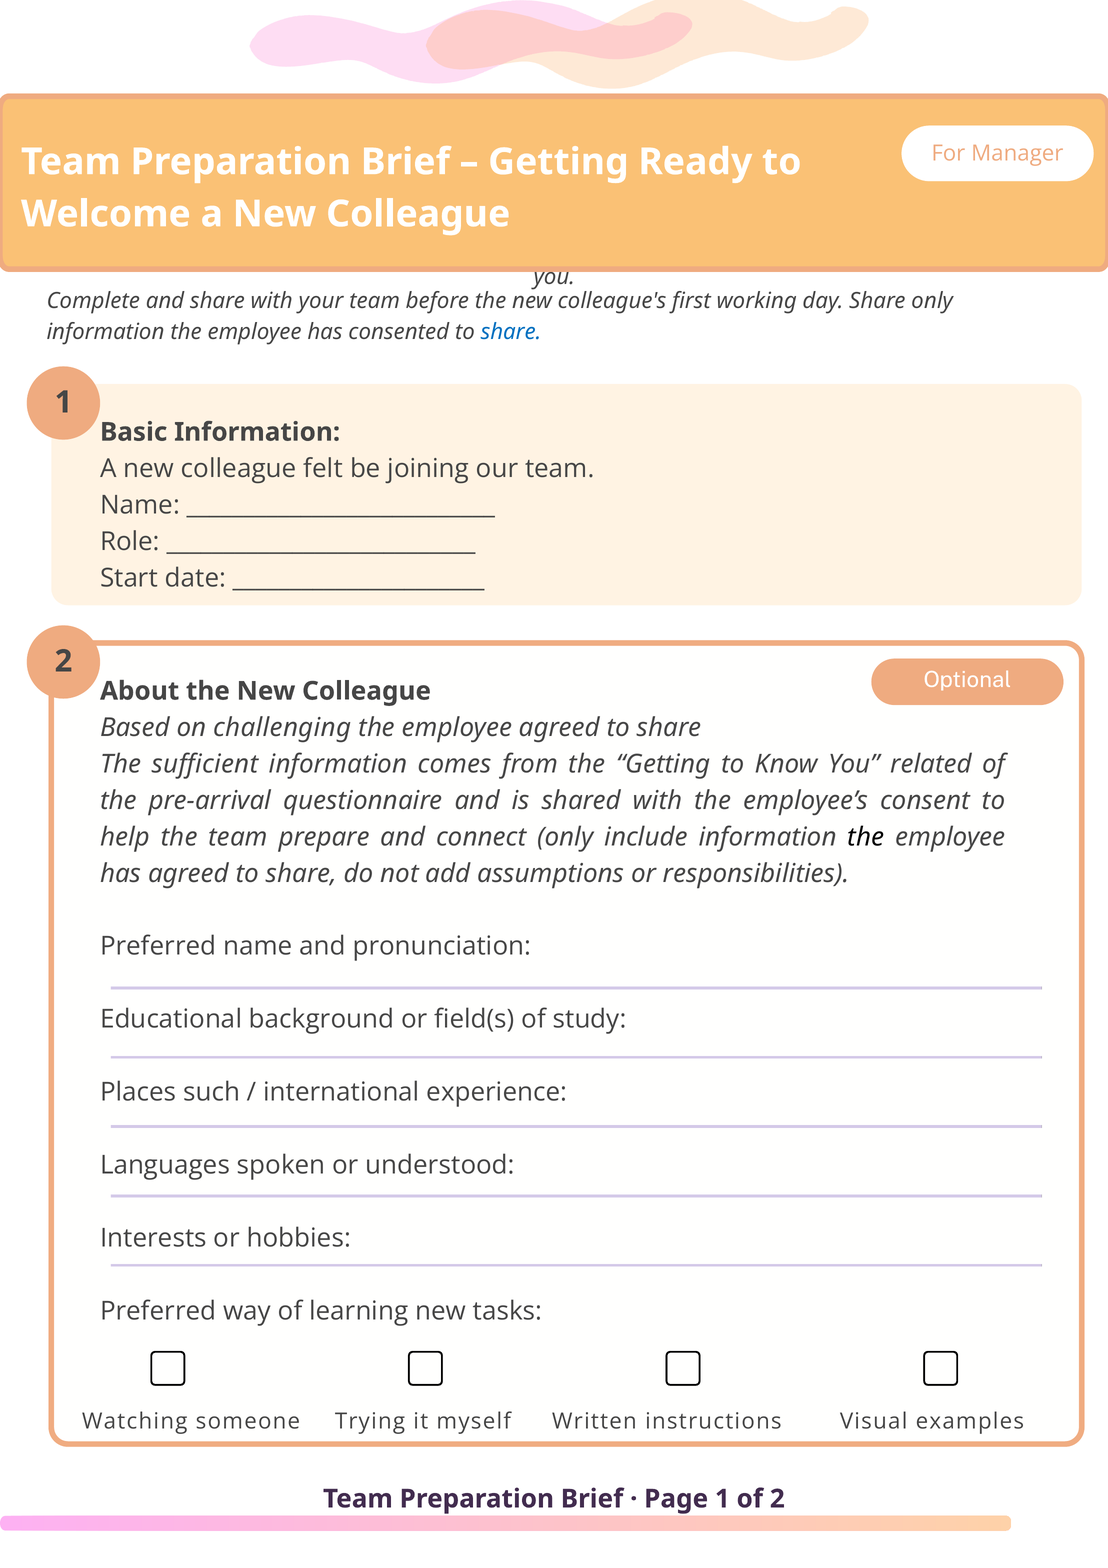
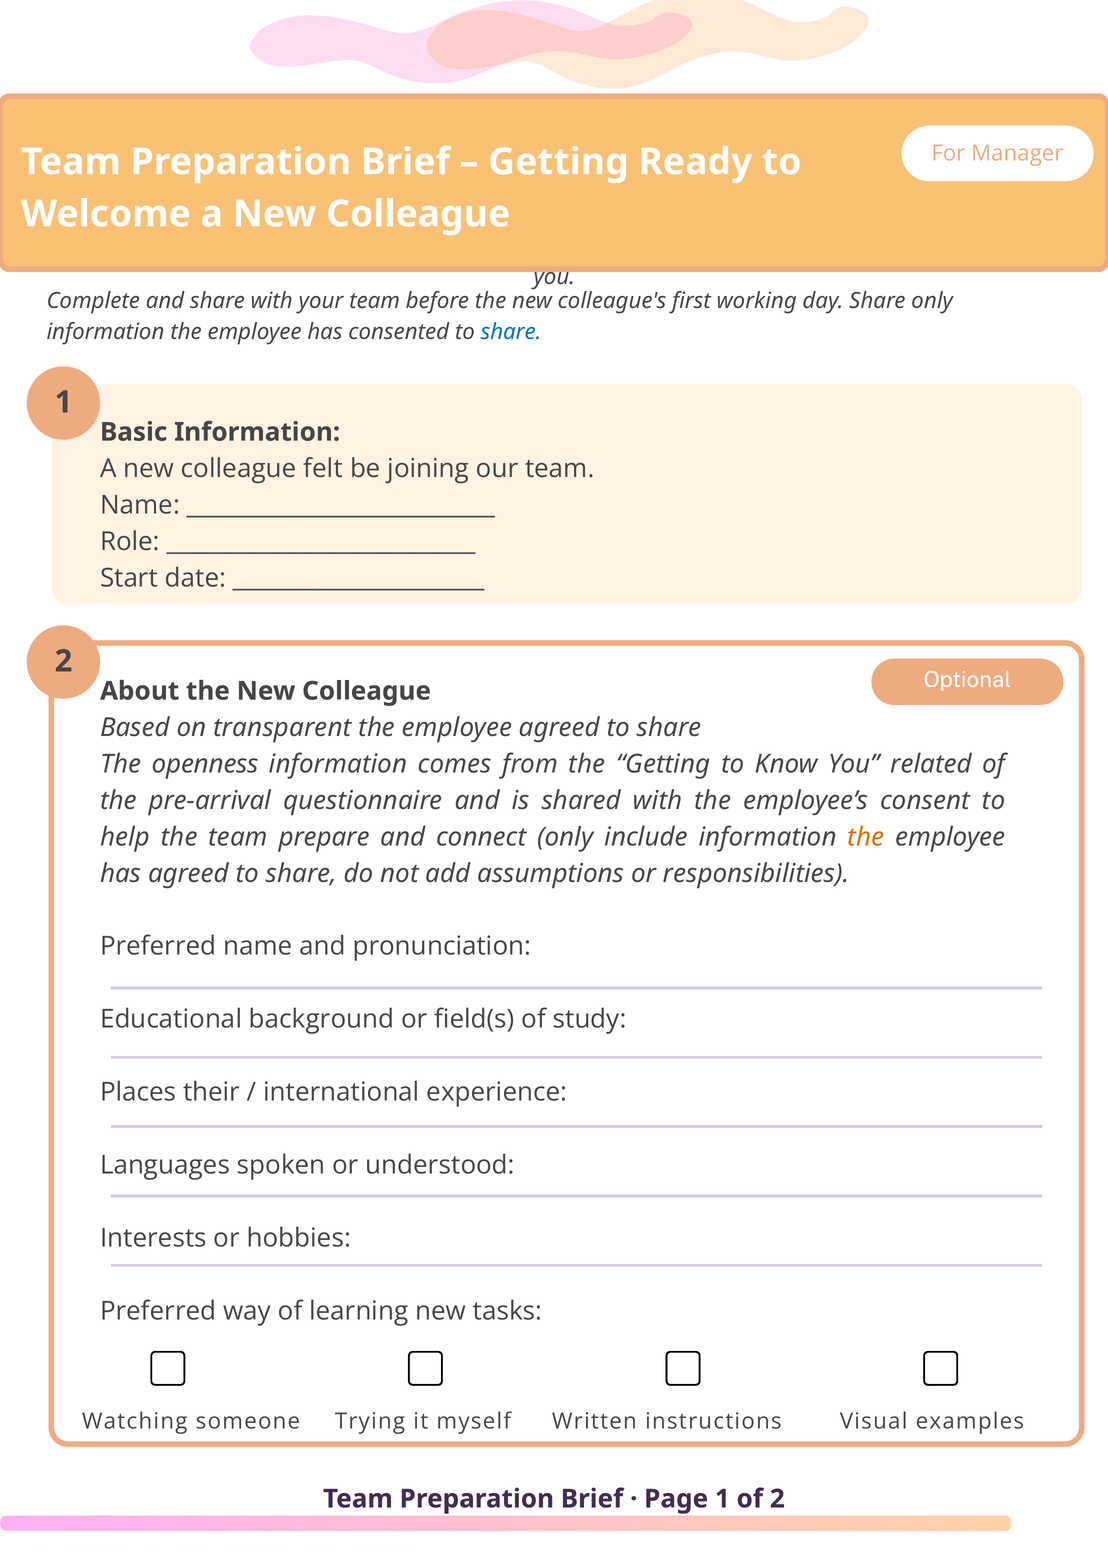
challenging: challenging -> transparent (282, 728)
sufficient: sufficient -> openness (205, 764)
the colour: black -> orange (866, 837)
such: such -> their (212, 1092)
